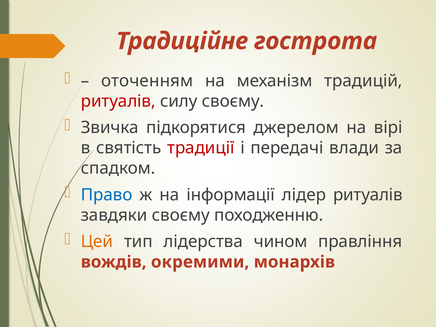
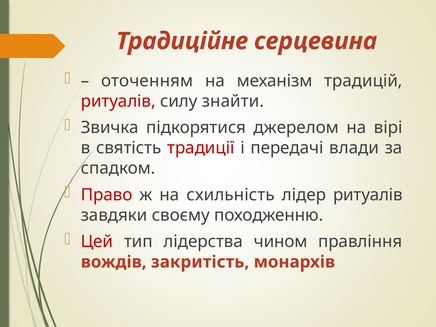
гострота: гострота -> серцевина (316, 41)
силу своєму: своєму -> знайти (233, 101)
Право colour: blue -> red (107, 195)
інформації: інформації -> схильність (231, 195)
Цей colour: orange -> red (97, 242)
окремими: окремими -> закритість (200, 262)
